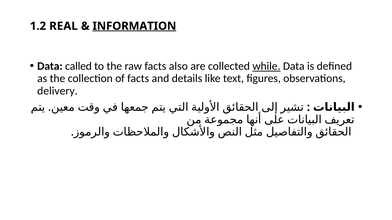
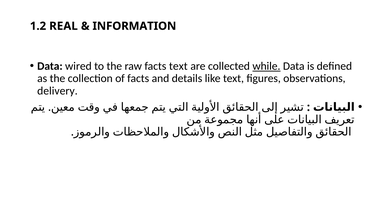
INFORMATION underline: present -> none (134, 26)
called: called -> wired (78, 66)
facts also: also -> text (178, 66)
